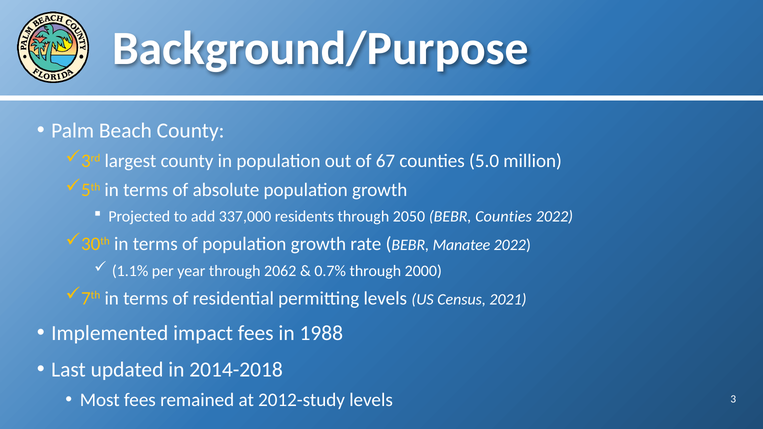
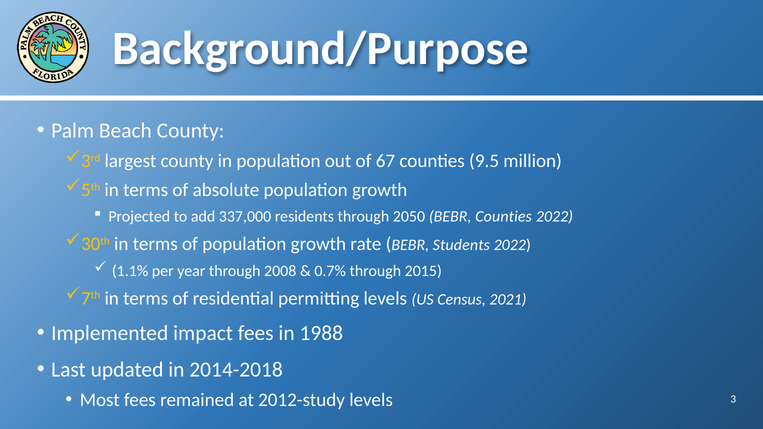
5.0: 5.0 -> 9.5 (484, 161)
Manatee: Manatee -> Students (461, 245)
2062: 2062 -> 2008 (280, 271)
2000: 2000 -> 2015 (423, 271)
